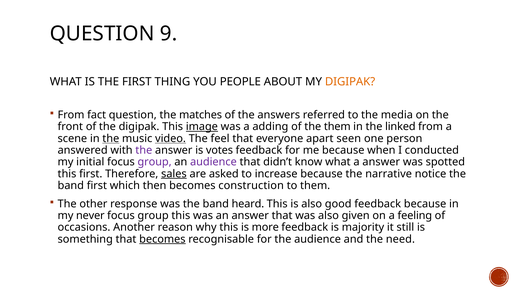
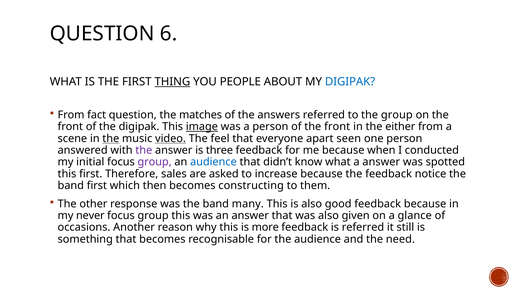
9: 9 -> 6 (169, 34)
THING underline: none -> present (172, 82)
DIGIPAK colour: orange -> blue (350, 82)
the media: media -> group (397, 115)
a adding: adding -> person (270, 127)
of the them: them -> front (337, 127)
linked: linked -> either (400, 127)
votes: votes -> three (219, 150)
audience colour: purple -> blue (213, 162)
sales underline: present -> none (174, 174)
the narrative: narrative -> feedback (389, 174)
construction: construction -> constructing (251, 186)
heard: heard -> many (248, 204)
feeling: feeling -> glance (415, 216)
is majority: majority -> referred (363, 227)
becomes underline: present -> none (162, 239)
